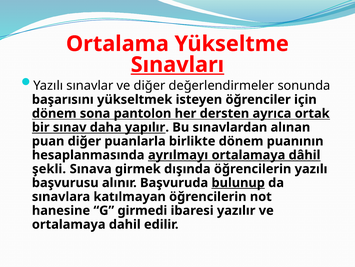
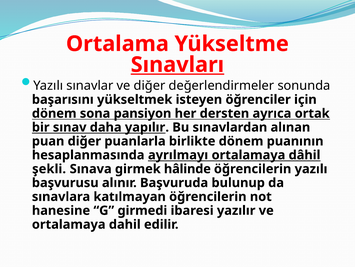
pantolon: pantolon -> pansiyon (142, 113)
dışında: dışında -> hâlinde (187, 168)
bulunup underline: present -> none (238, 182)
